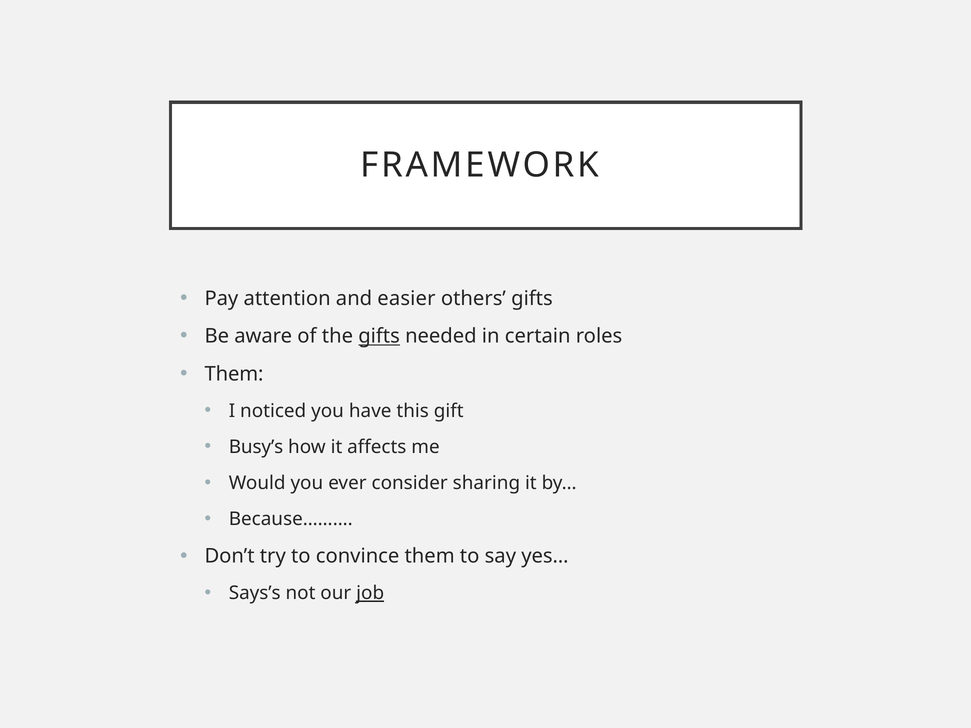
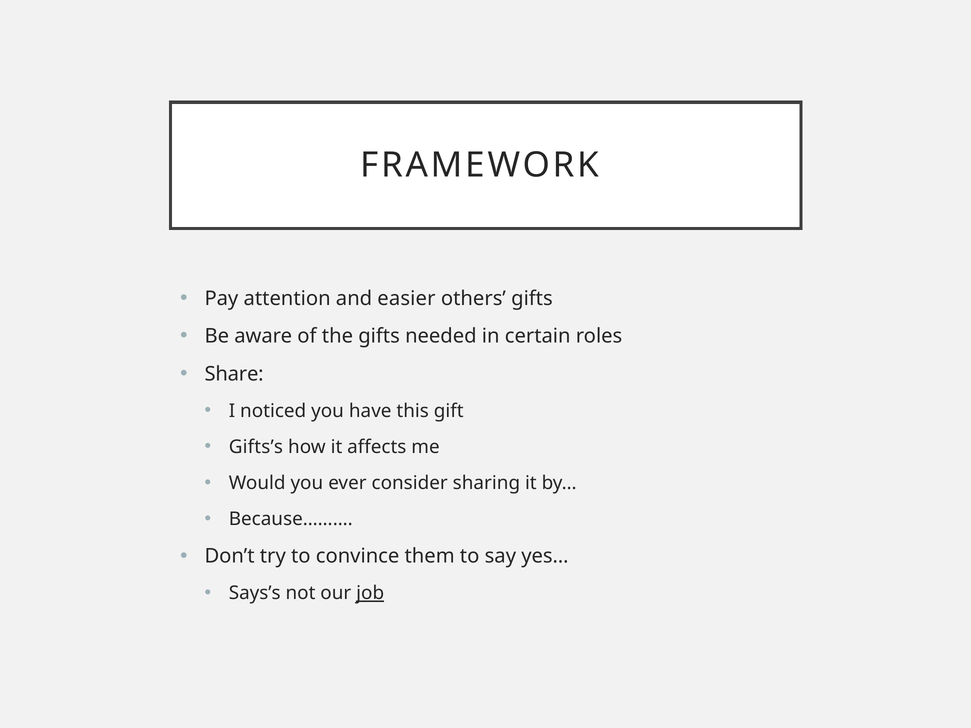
gifts underline: present -> none (379, 336)
Them: Them -> Share (234, 374)
Busy’s: Busy’s -> Gifts’s (256, 447)
